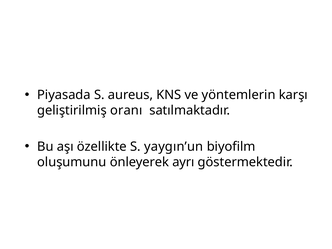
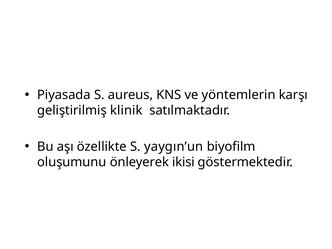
oranı: oranı -> klinik (126, 110)
ayrı: ayrı -> ikisi (183, 162)
